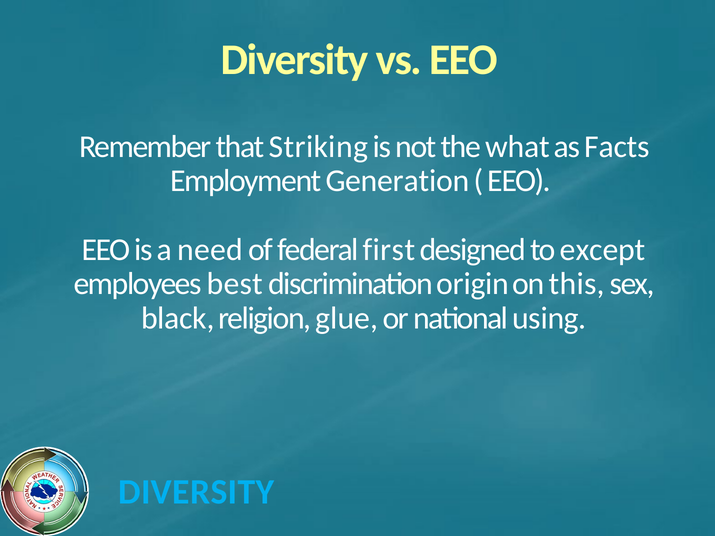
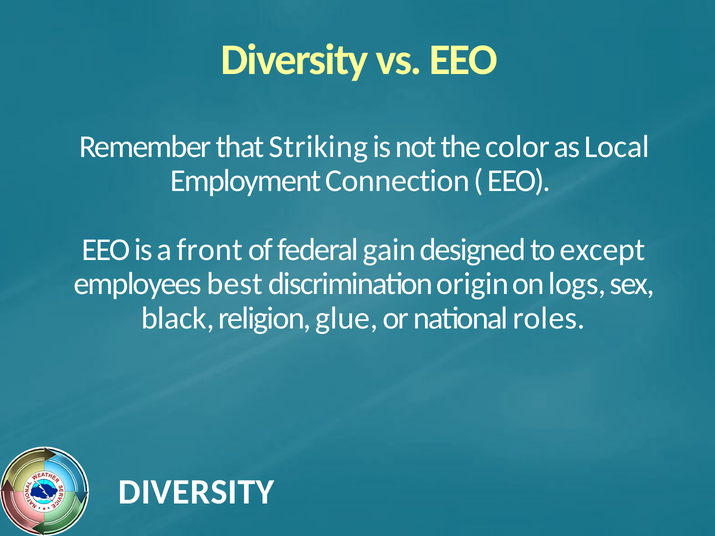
what: what -> color (518, 147)
Facts: Facts -> Local (617, 147)
Generation: Generation -> Connection (398, 181)
need: need -> front (210, 250)
first: first -> gain (389, 250)
this: this -> logs (577, 284)
using: using -> roles (549, 318)
DIVERSITY colour: light blue -> white (196, 492)
